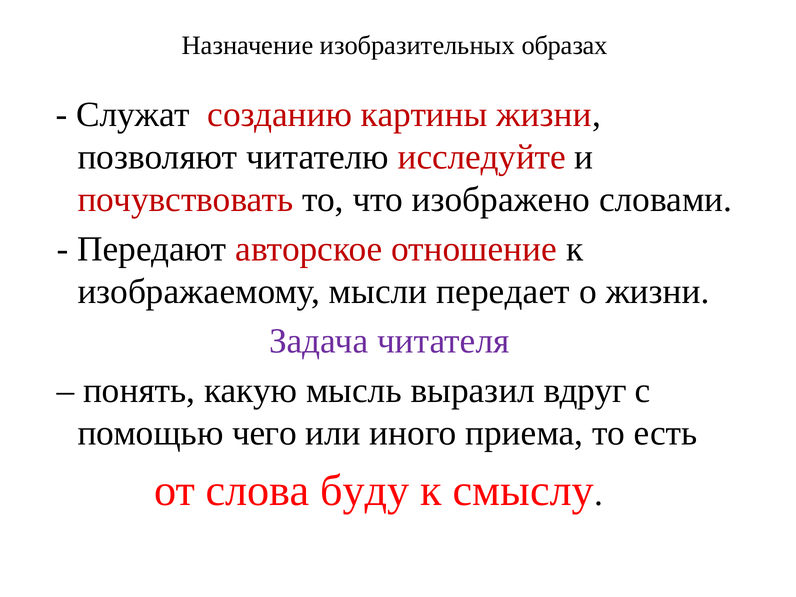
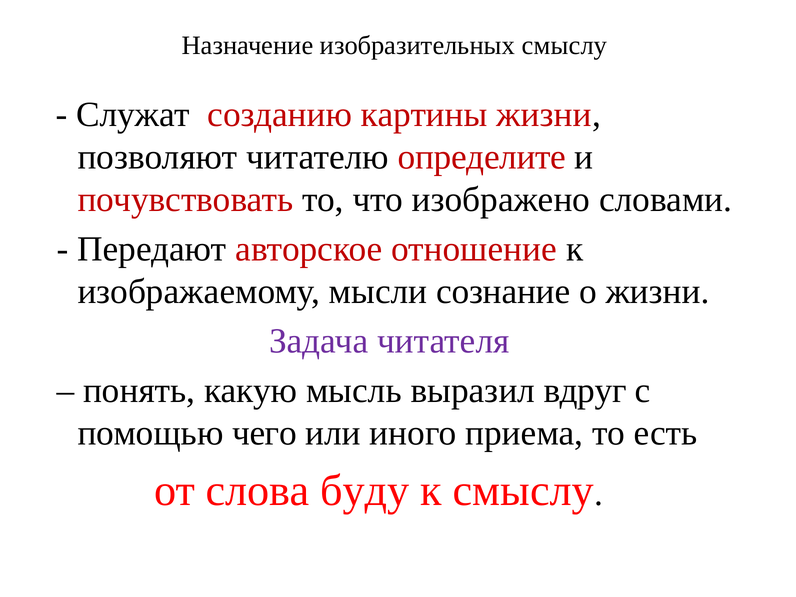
изобразительных образах: образах -> смыслу (564, 46)
исследуйте: исследуйте -> определите (482, 157)
передает: передает -> сознание (503, 292)
